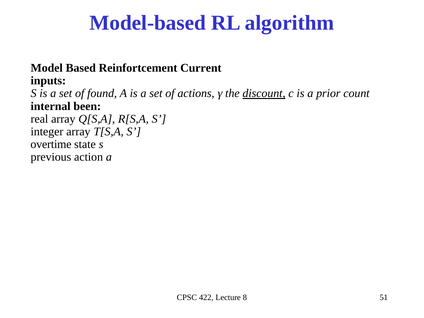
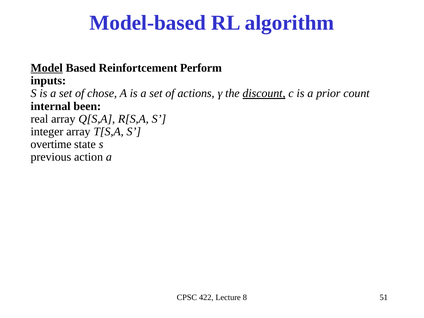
Model underline: none -> present (47, 68)
Current: Current -> Perform (201, 68)
found: found -> chose (102, 93)
